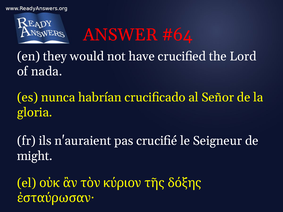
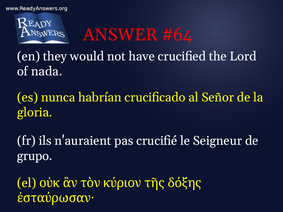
might: might -> grupo (35, 156)
